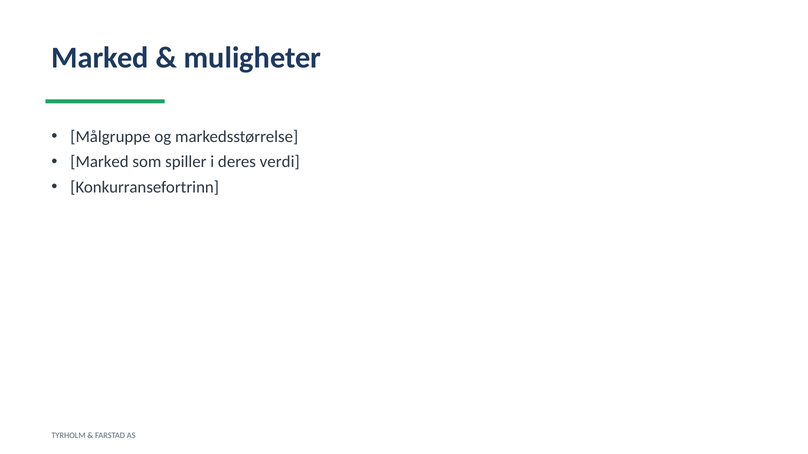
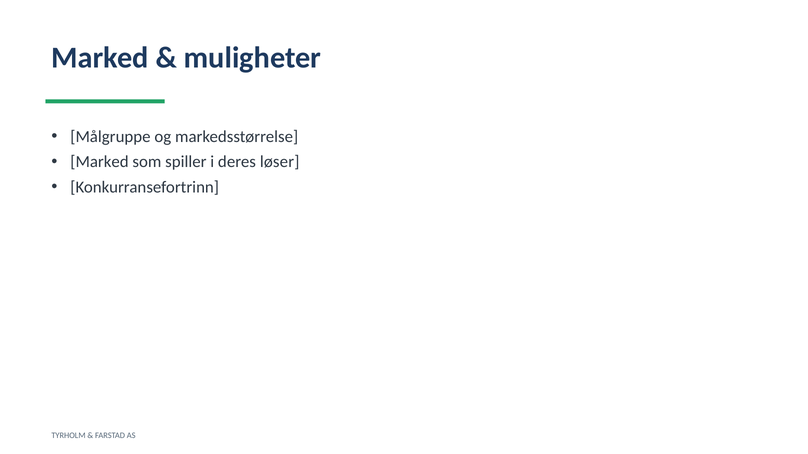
verdi: verdi -> løser (280, 162)
